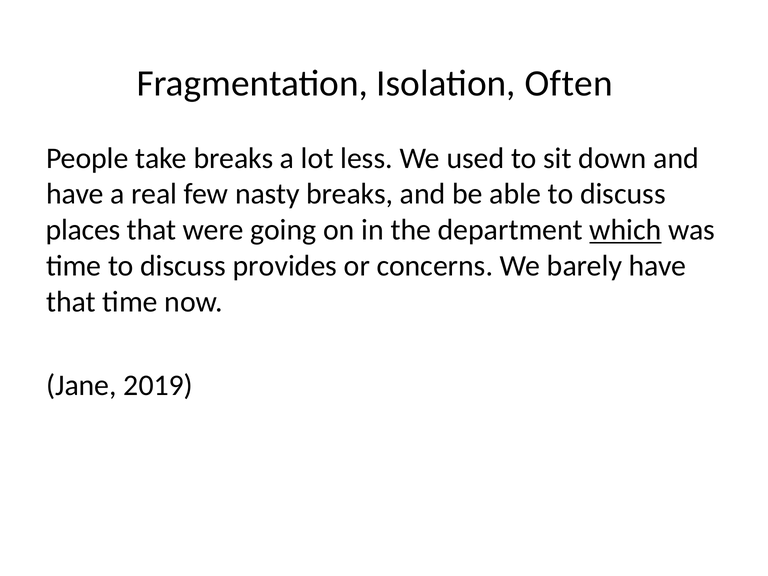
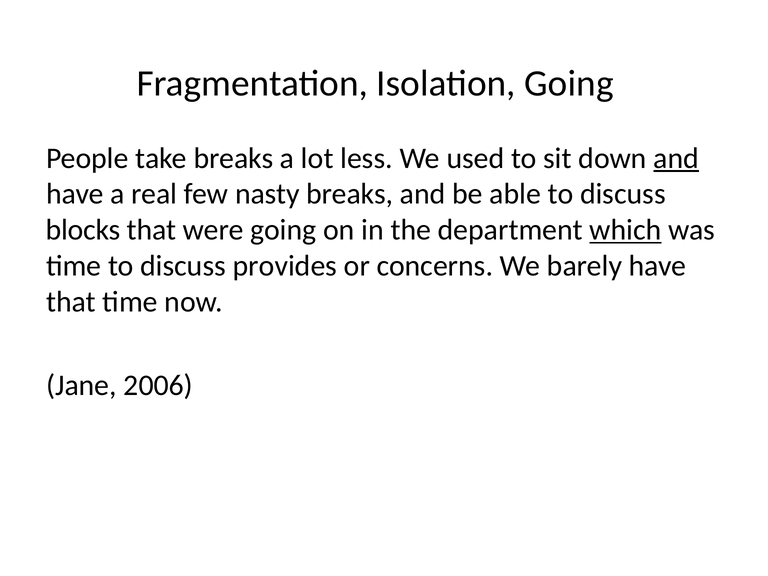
Isolation Often: Often -> Going (569, 84)
and underline: none -> present (676, 158)
places: places -> blocks (83, 230)
2019: 2019 -> 2006 (158, 385)
